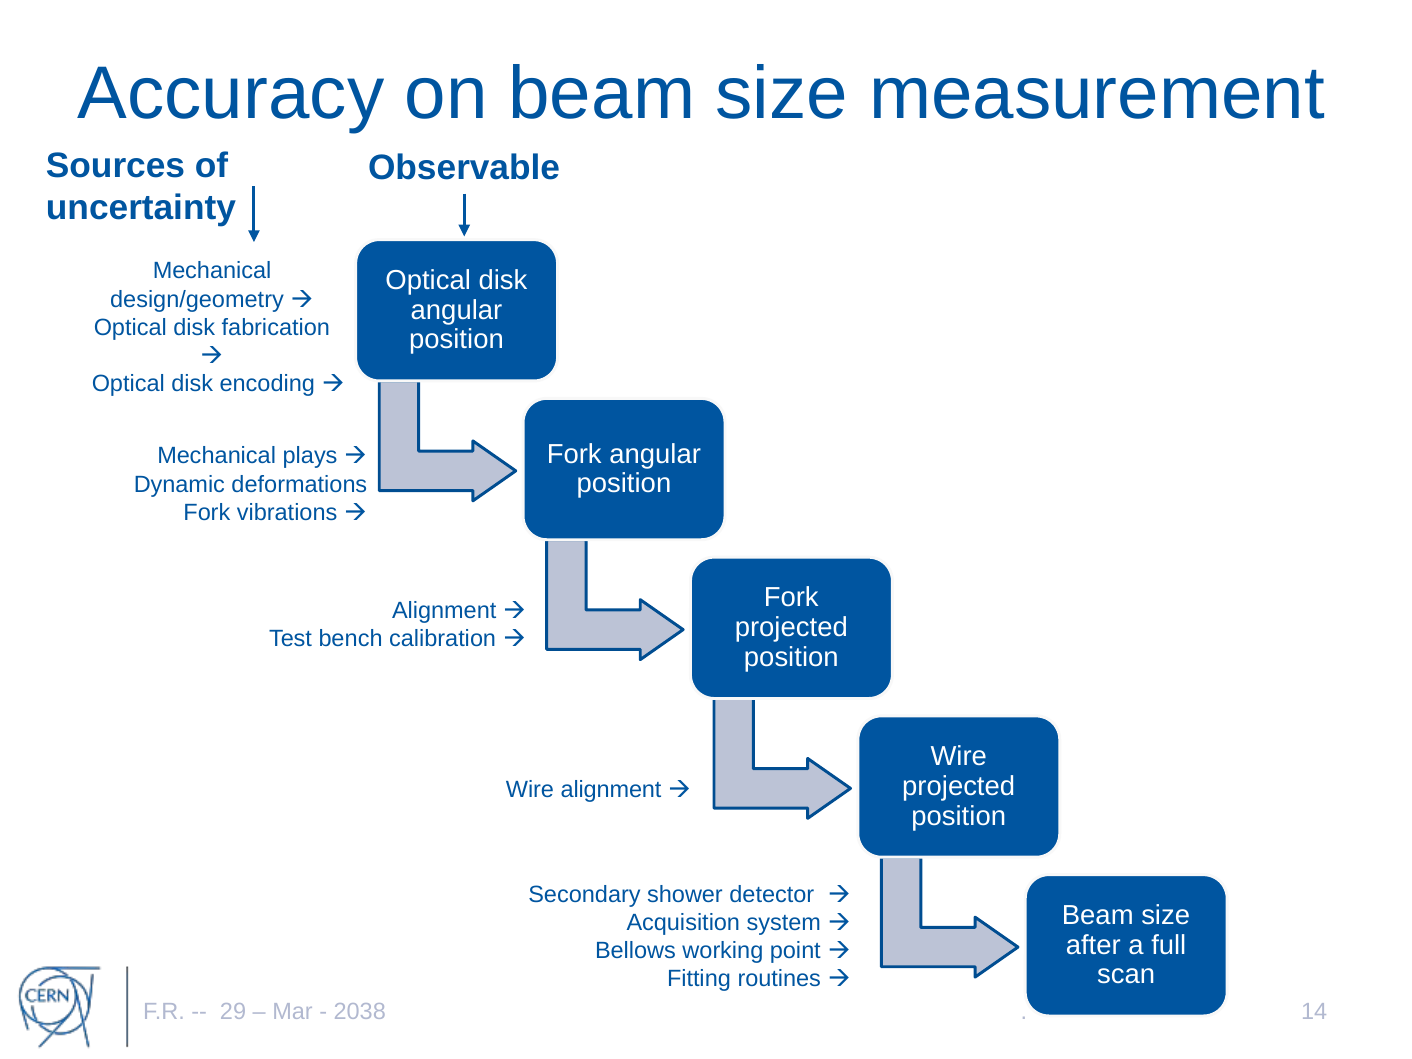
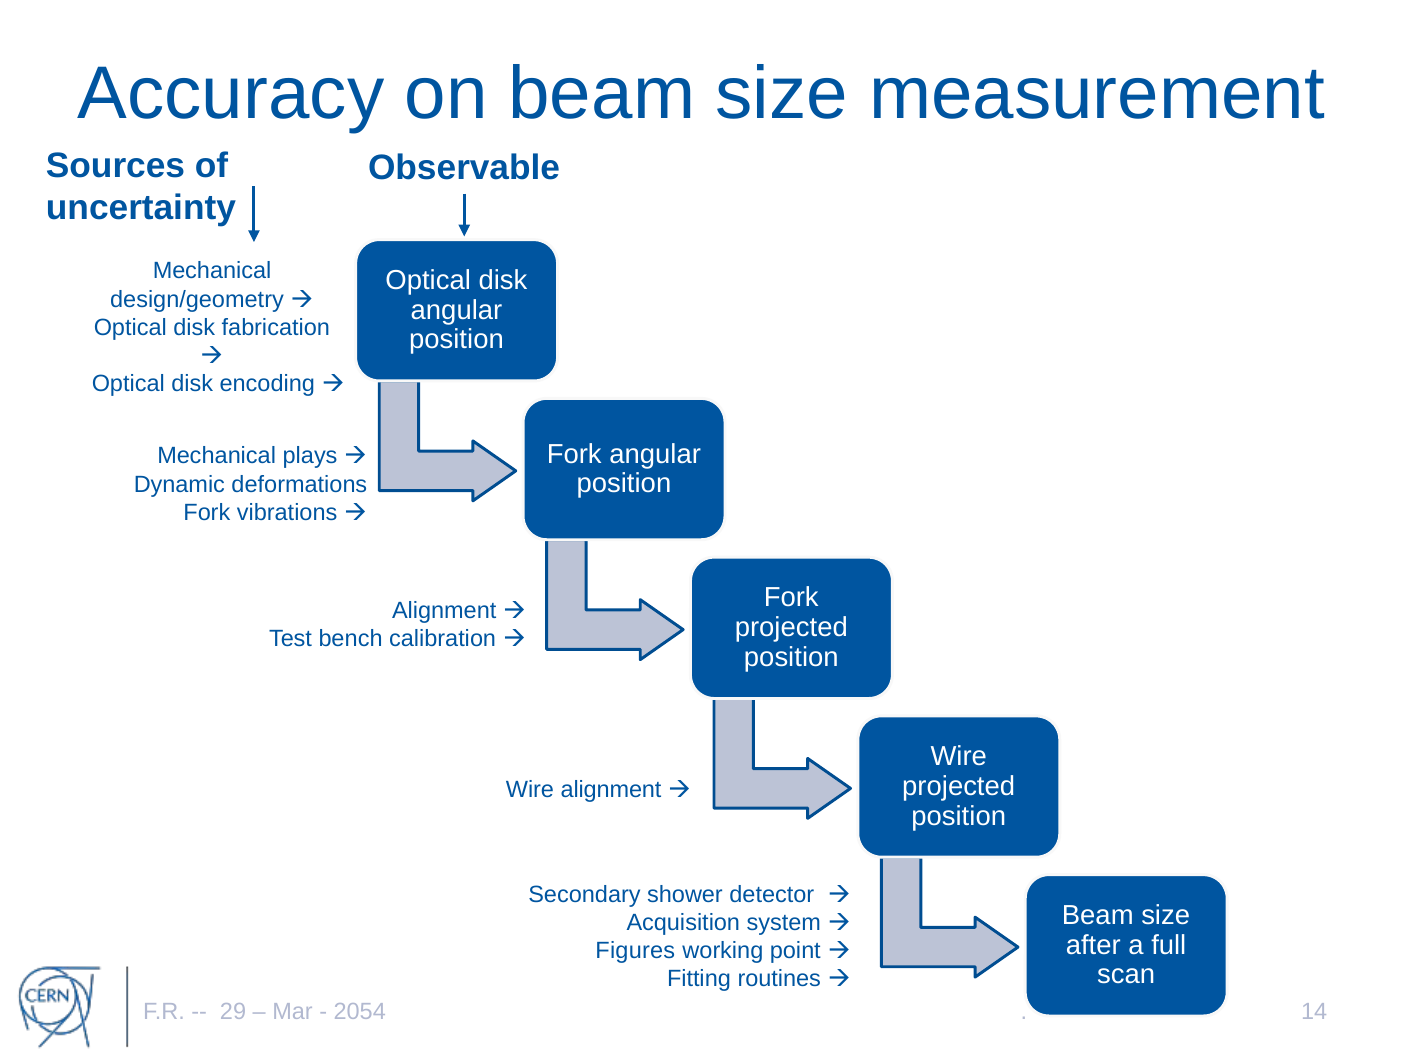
Bellows: Bellows -> Figures (635, 951)
2038: 2038 -> 2054 (360, 1011)
